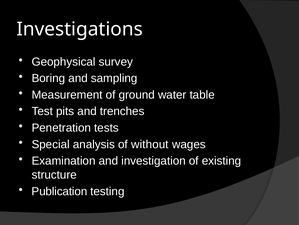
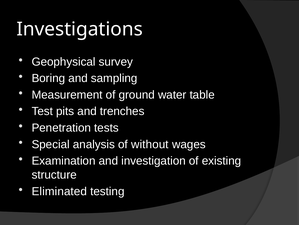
Publication: Publication -> Eliminated (59, 191)
